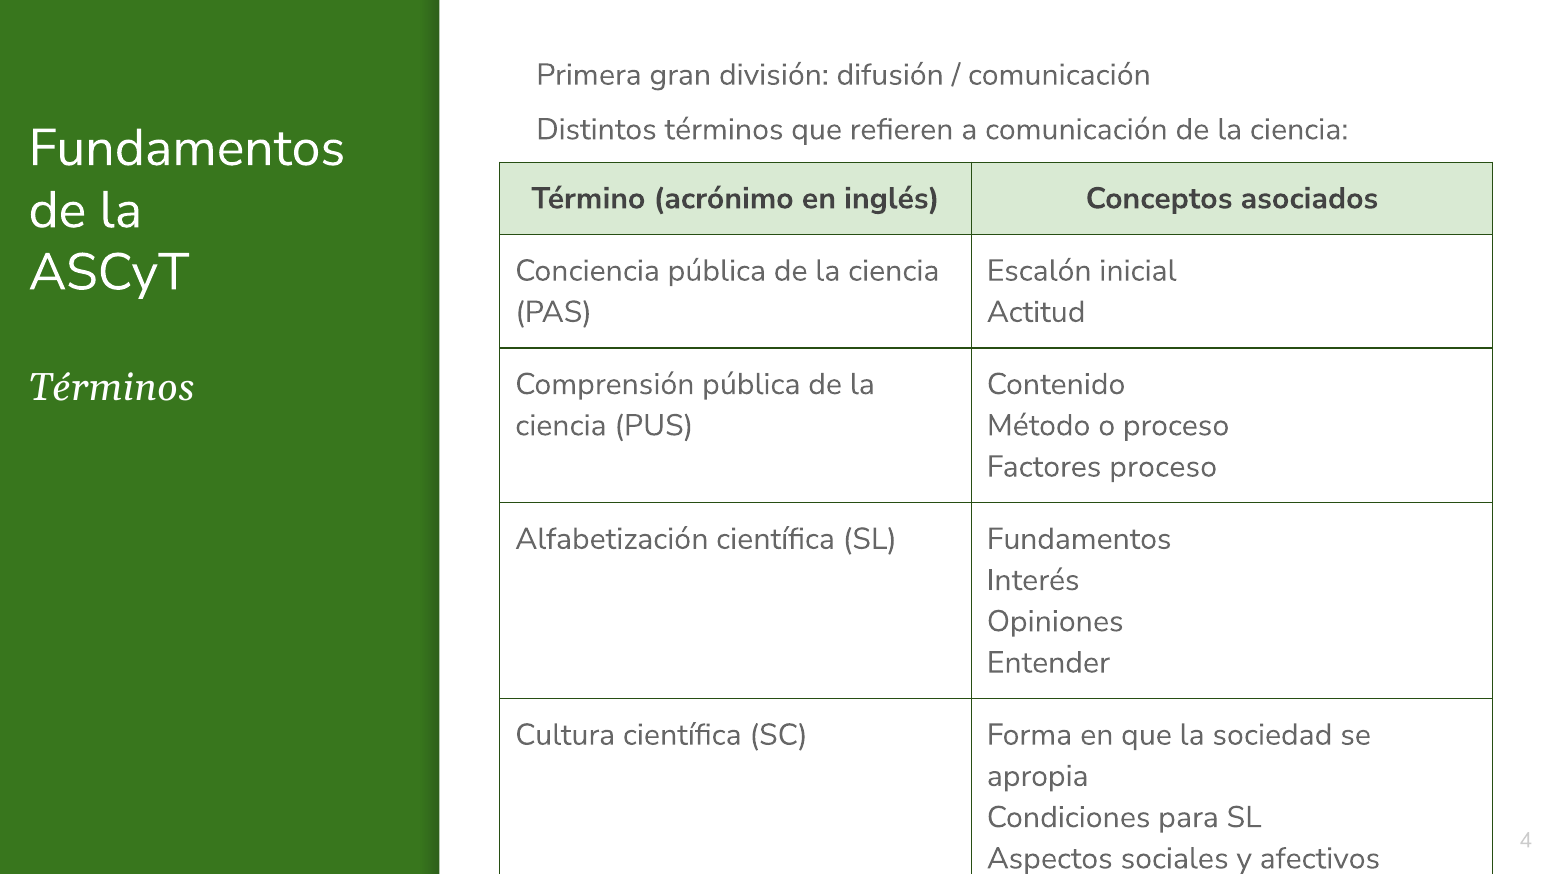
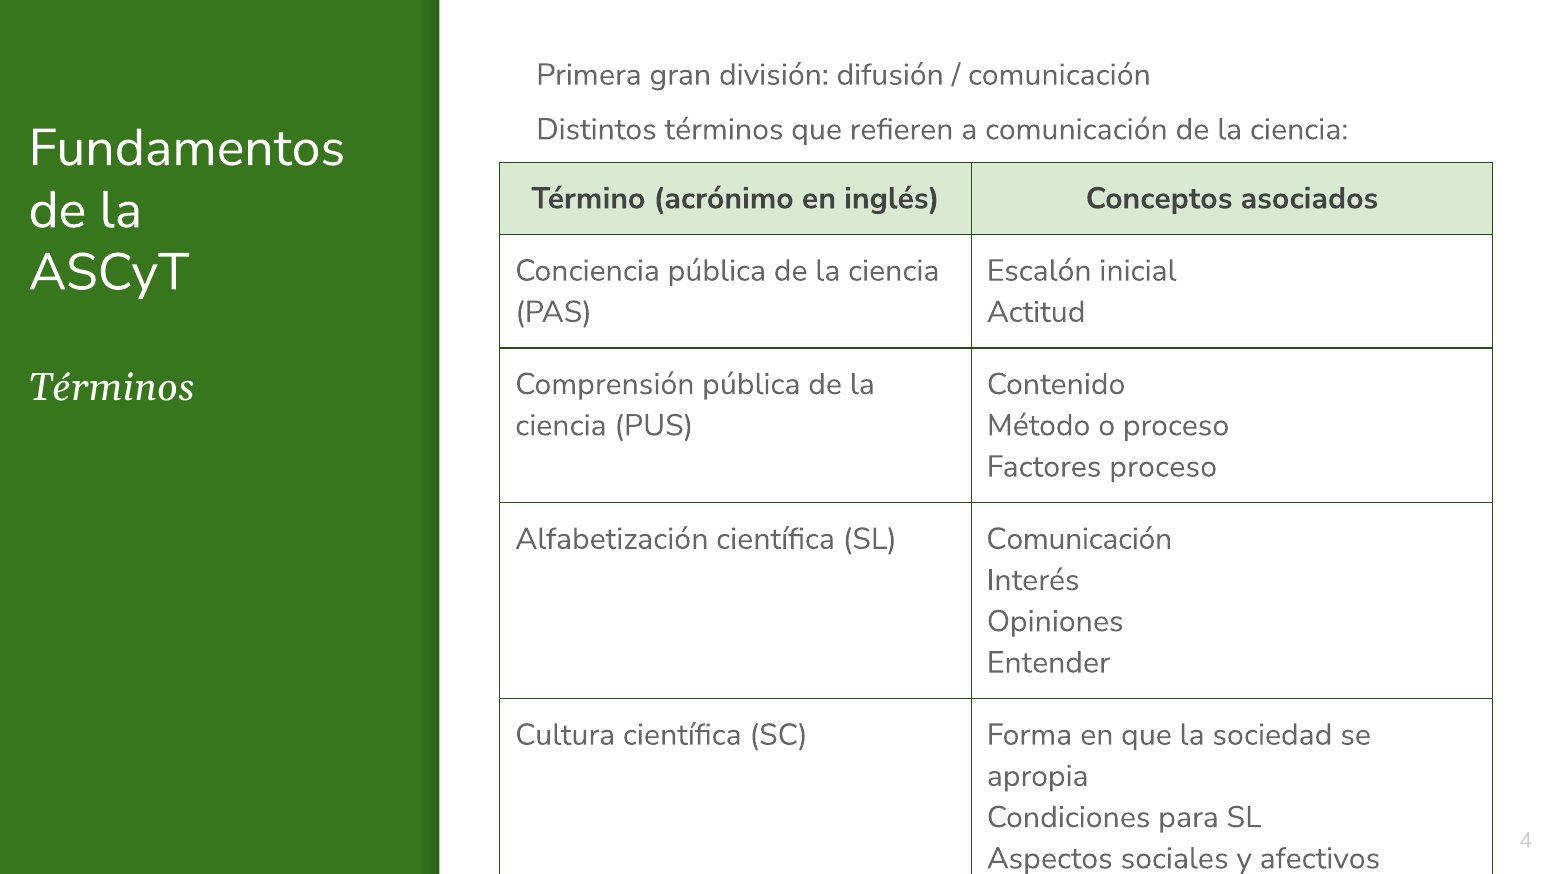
SL Fundamentos: Fundamentos -> Comunicación (1079, 539)
